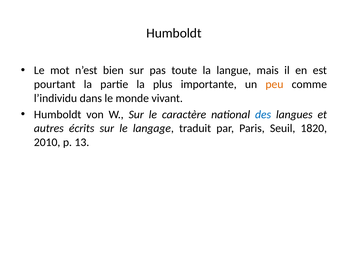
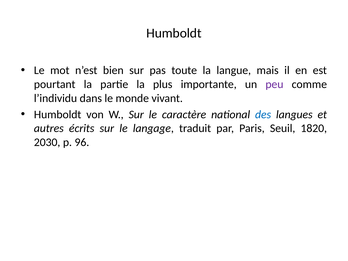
peu colour: orange -> purple (274, 84)
2010: 2010 -> 2030 (47, 142)
13: 13 -> 96 (82, 142)
